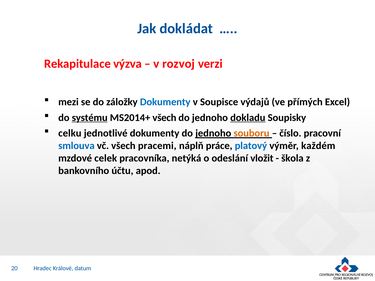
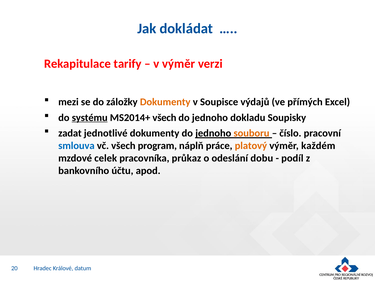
výzva: výzva -> tarify (128, 64)
v rozvoj: rozvoj -> výměr (179, 64)
Dokumenty colour: blue -> orange (165, 102)
dokladu underline: present -> none (248, 118)
celku: celku -> zadat (70, 133)
pracemi: pracemi -> program (157, 146)
platový colour: blue -> orange (251, 146)
netýká: netýká -> průkaz (186, 158)
vložit: vložit -> dobu (262, 158)
škola: škola -> podíl (292, 158)
